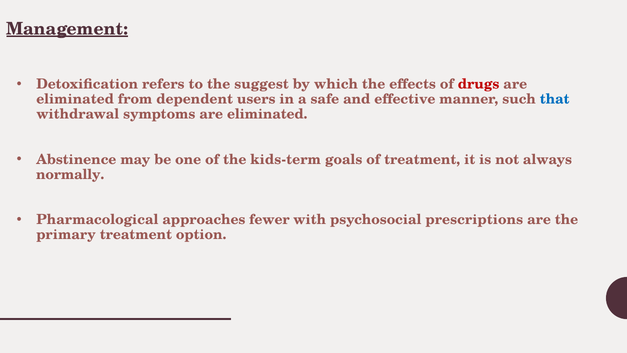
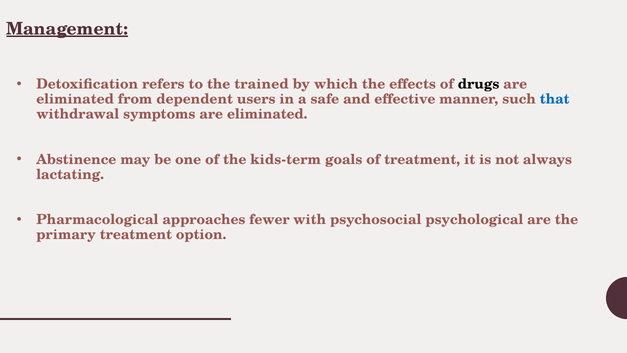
suggest: suggest -> trained (261, 84)
drugs colour: red -> black (479, 84)
normally: normally -> lactating (70, 174)
prescriptions: prescriptions -> psychological (474, 219)
